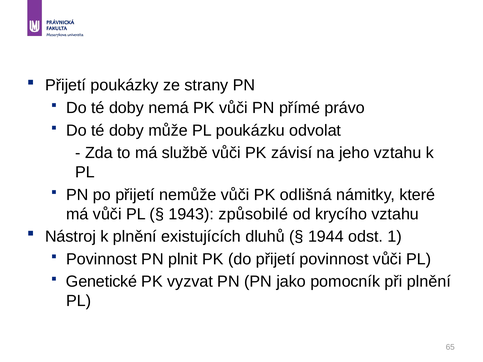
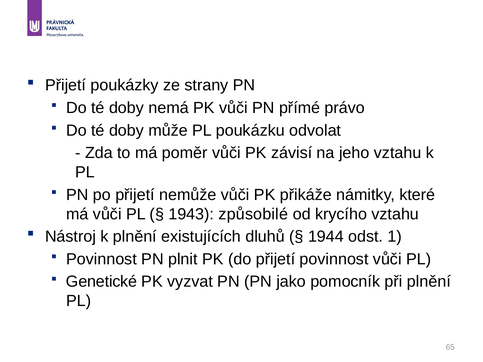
službě: službě -> poměr (185, 153)
odlišná: odlišná -> přikáže (306, 195)
